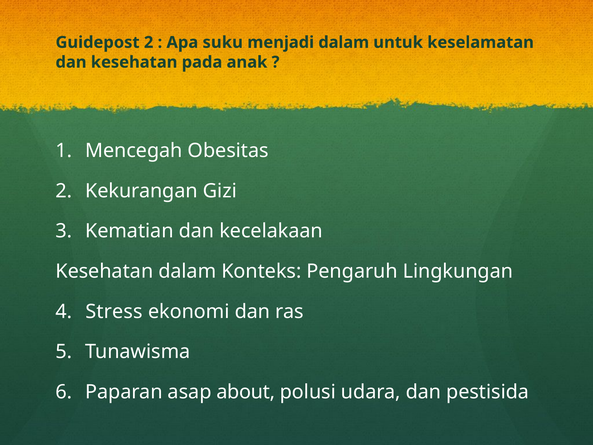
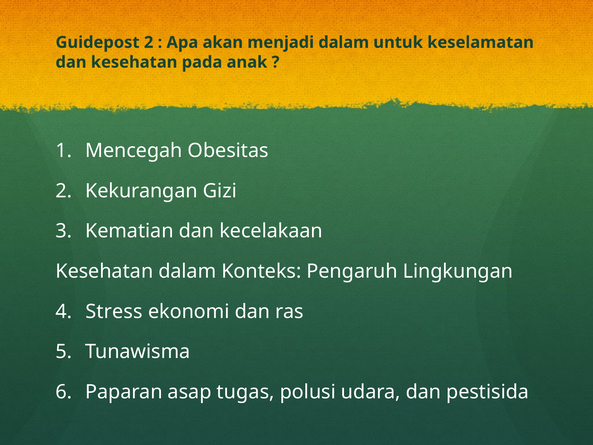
suku: suku -> akan (223, 42)
about: about -> tugas (246, 392)
